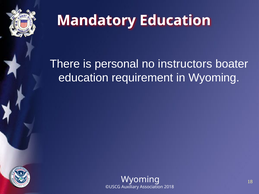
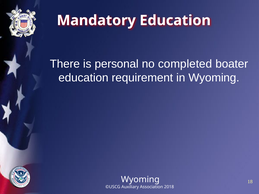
instructors: instructors -> completed (185, 64)
